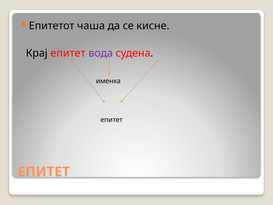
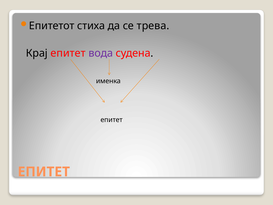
чаша: чаша -> стиха (91, 26)
кисне: кисне -> трева (153, 26)
